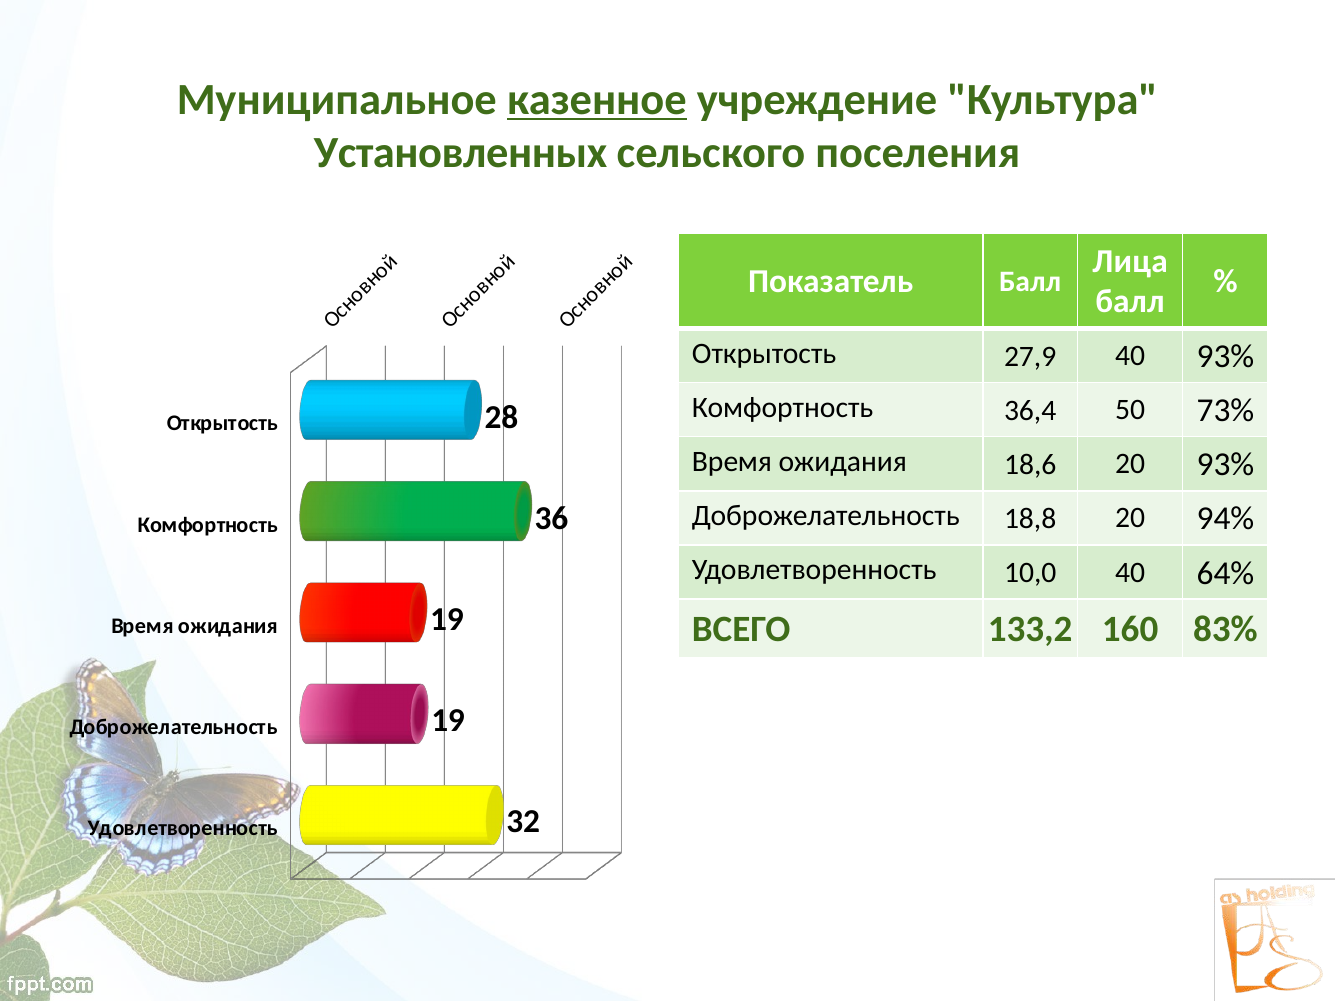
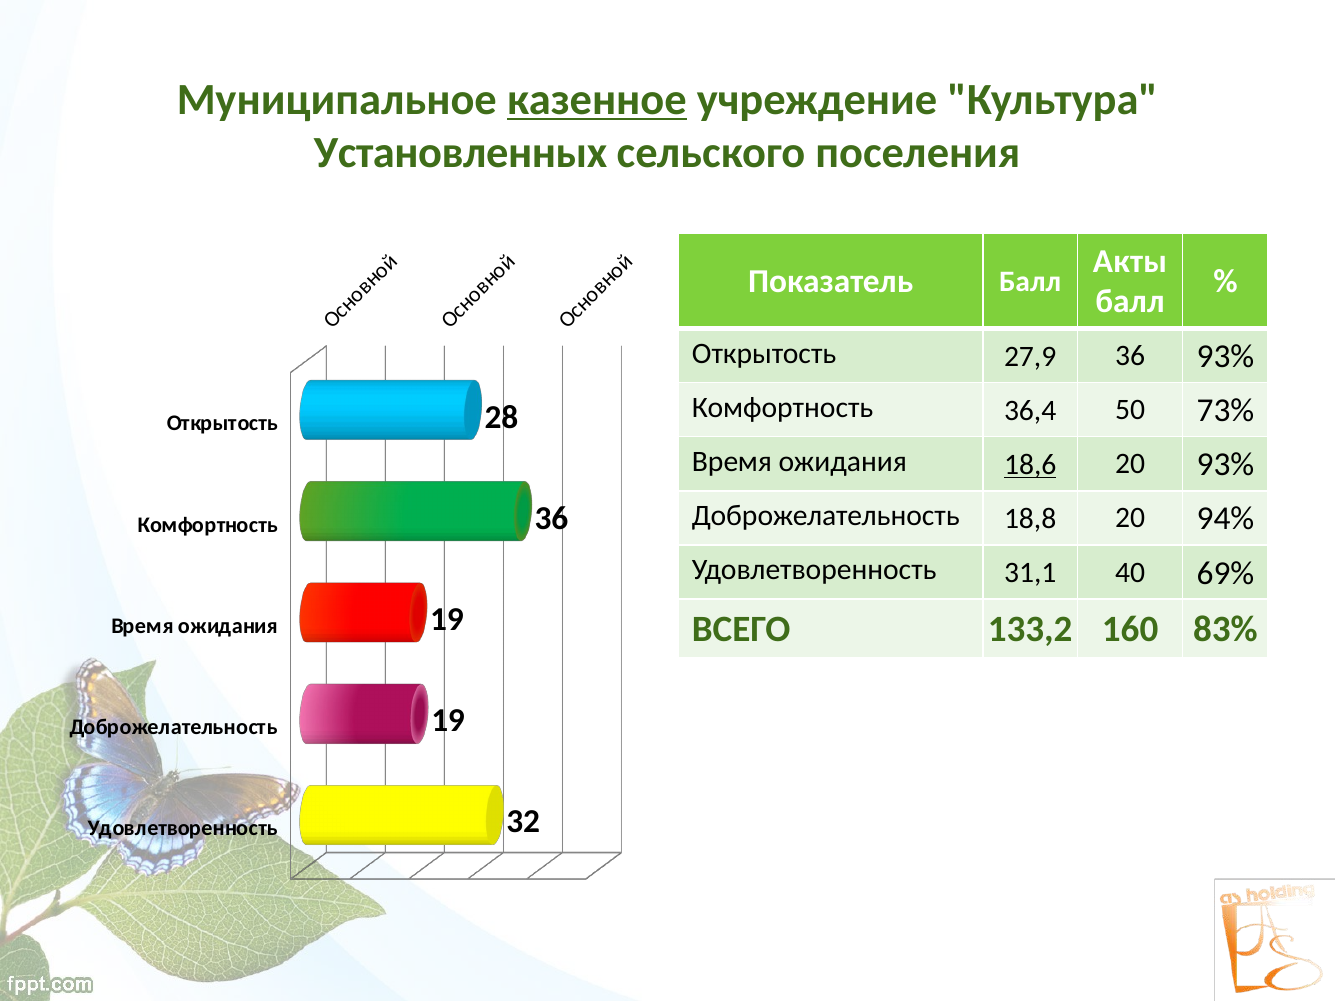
Лица: Лица -> Акты (1130, 261)
27,9 40: 40 -> 36 (1130, 356)
18,6 underline: none -> present (1030, 465)
10,0: 10,0 -> 31,1 (1030, 573)
64%: 64% -> 69% (1225, 573)
